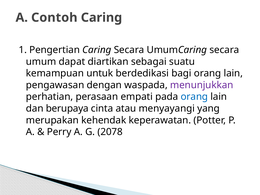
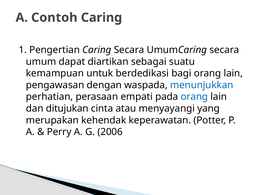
menunjukkan colour: purple -> blue (202, 85)
berupaya: berupaya -> ditujukan (67, 108)
2078: 2078 -> 2006 (110, 132)
